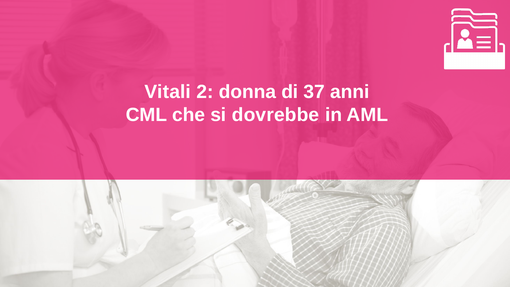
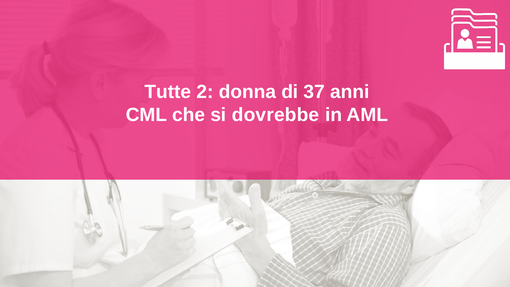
Vitali: Vitali -> Tutte (168, 92)
